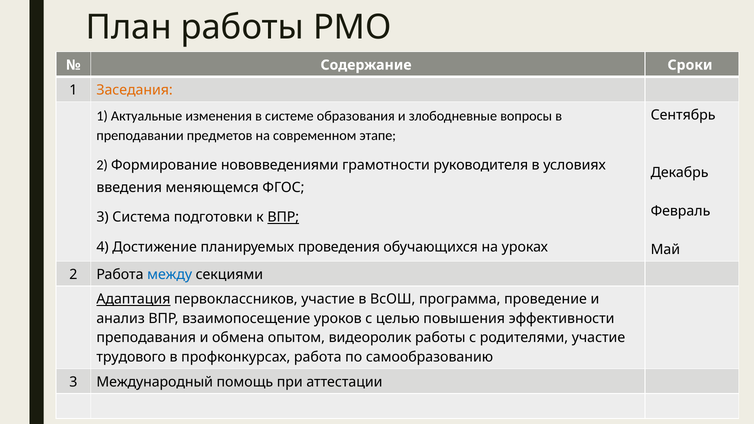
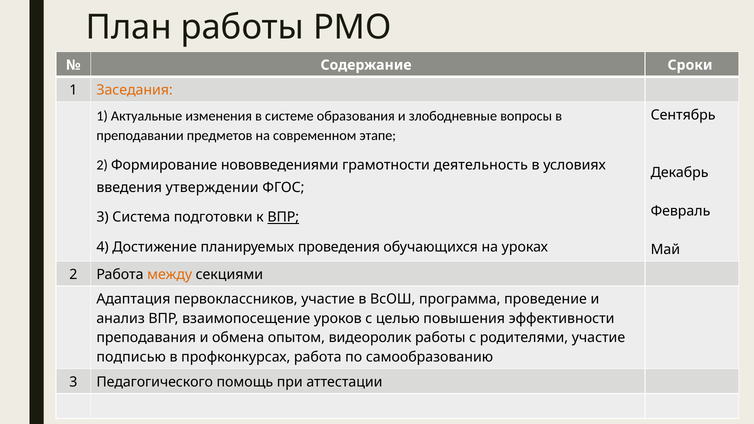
руководителя: руководителя -> деятельность (481, 165)
меняющемся: меняющемся -> утверждении (212, 187)
между colour: blue -> orange (170, 274)
Адаптация underline: present -> none (133, 299)
трудового: трудового -> подписью (131, 357)
Международный: Международный -> Педагогического (155, 382)
